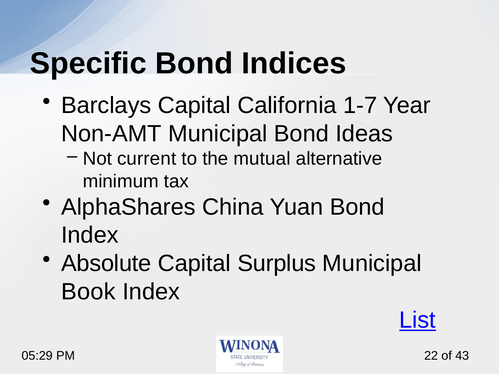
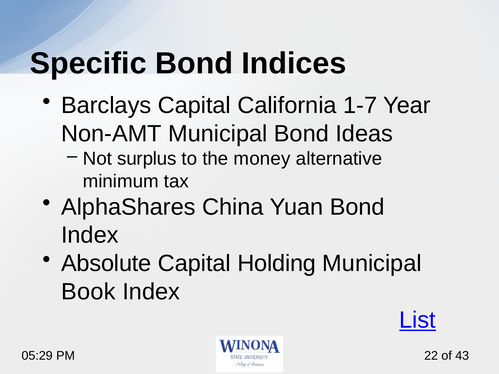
current: current -> surplus (147, 159)
mutual: mutual -> money (262, 159)
Surplus: Surplus -> Holding (277, 264)
